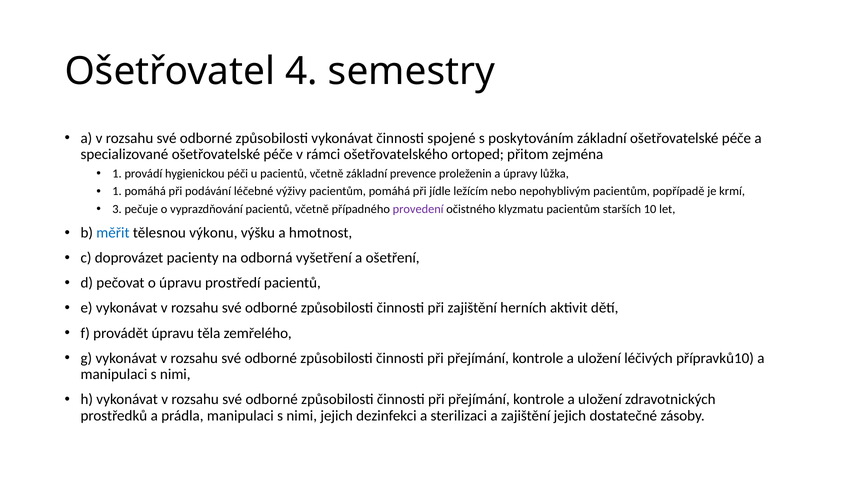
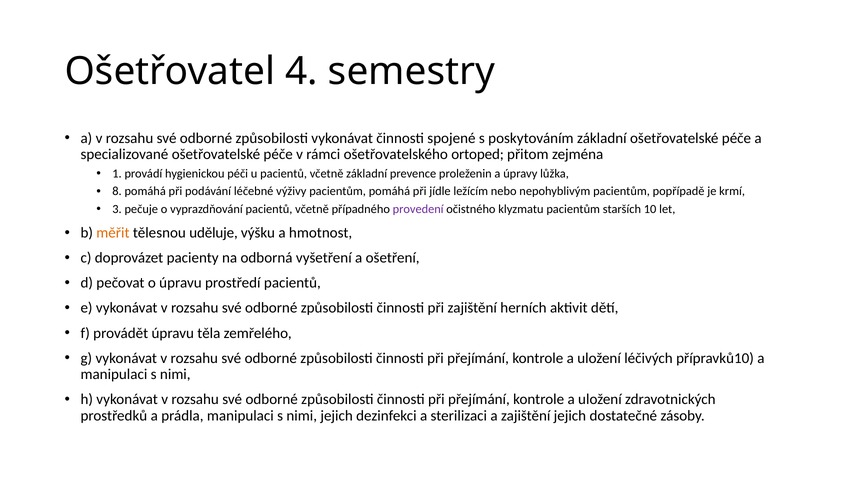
1: 1 -> 8 (117, 191)
měřit colour: blue -> orange (113, 233)
výkonu: výkonu -> uděluje (214, 233)
